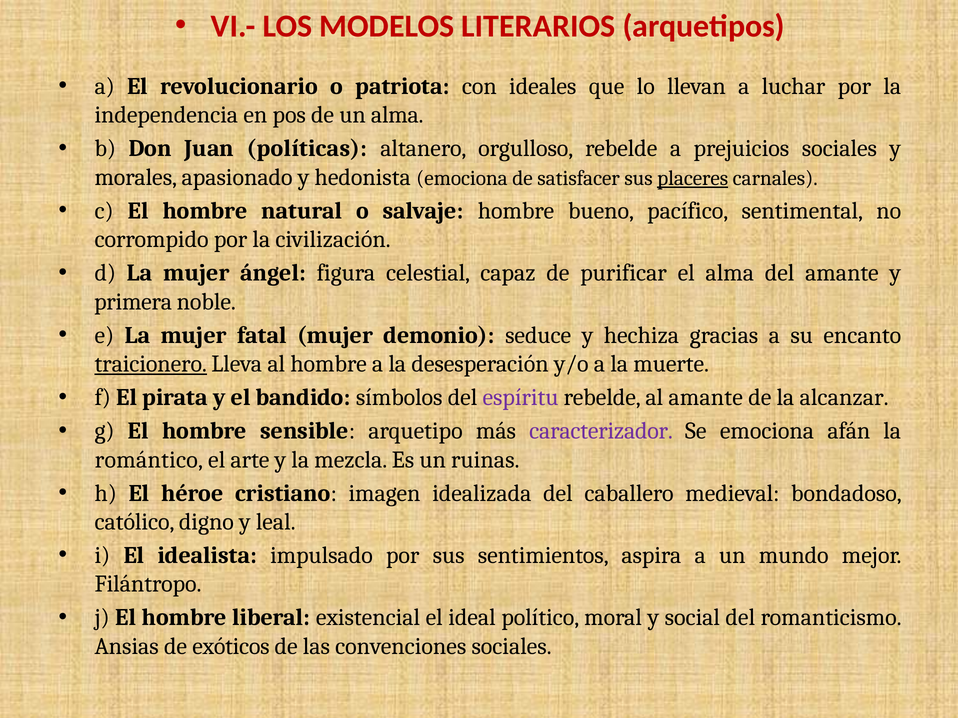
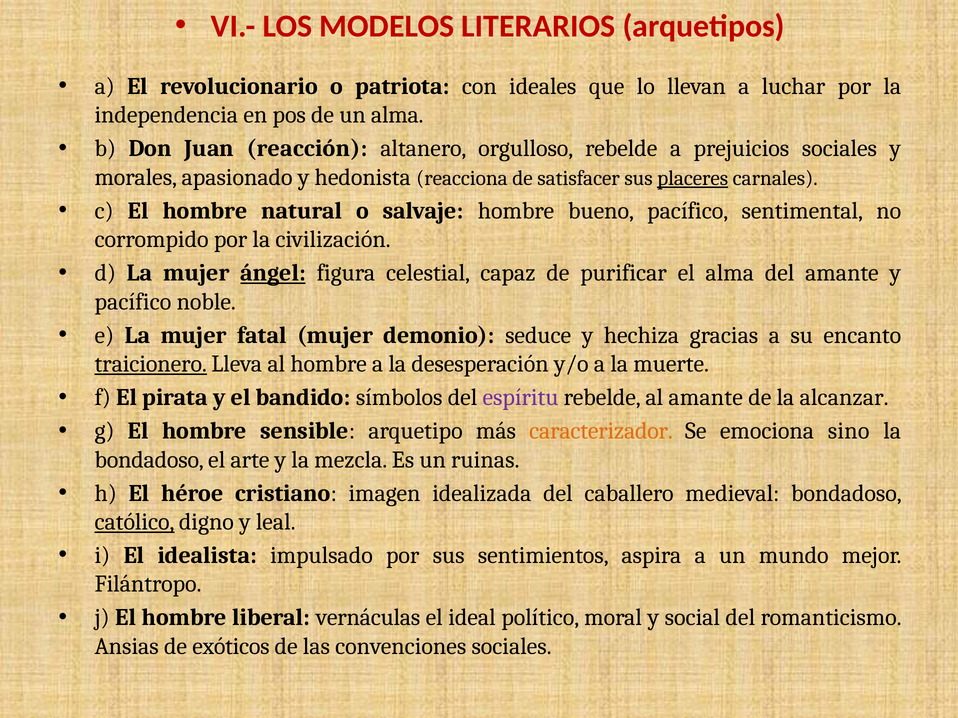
políticas: políticas -> reacción (307, 149)
hedonista emociona: emociona -> reacciona (462, 178)
ángel underline: none -> present (273, 273)
primera: primera -> pacífico (133, 302)
caracterizador colour: purple -> orange (601, 431)
afán: afán -> sino (849, 431)
romántico: romántico -> bondadoso (149, 460)
católico underline: none -> present (134, 522)
existencial: existencial -> vernáculas (368, 618)
